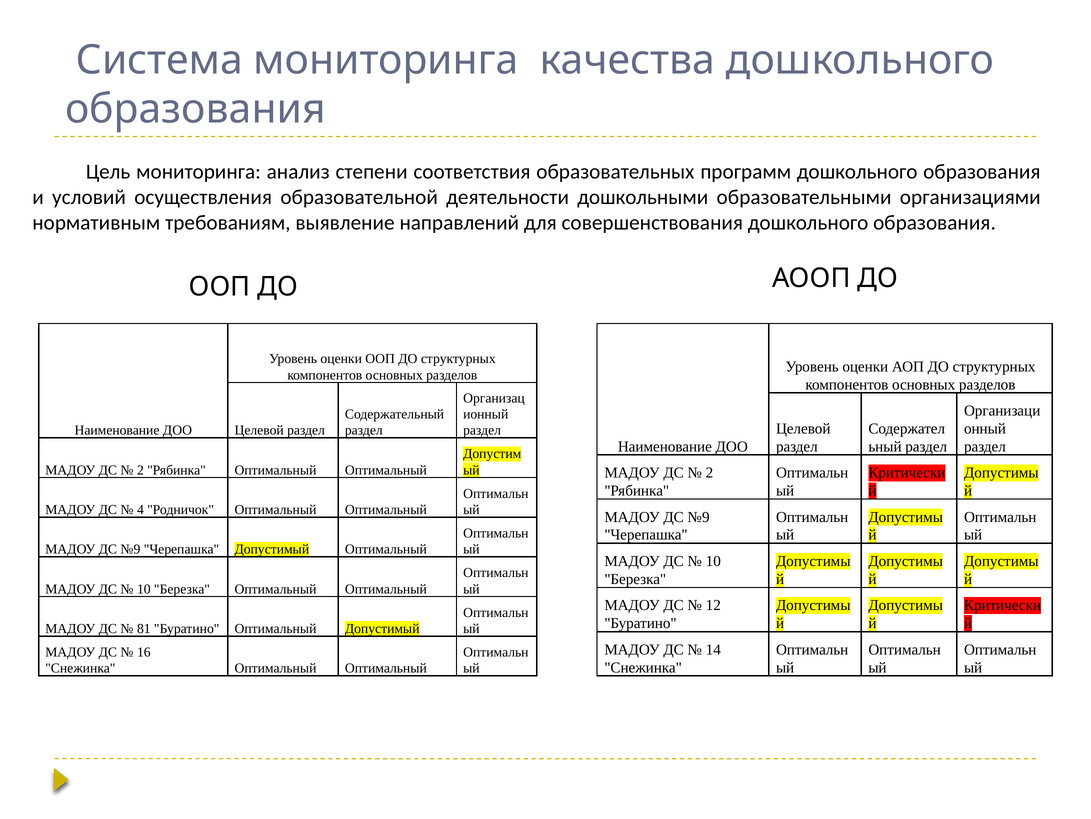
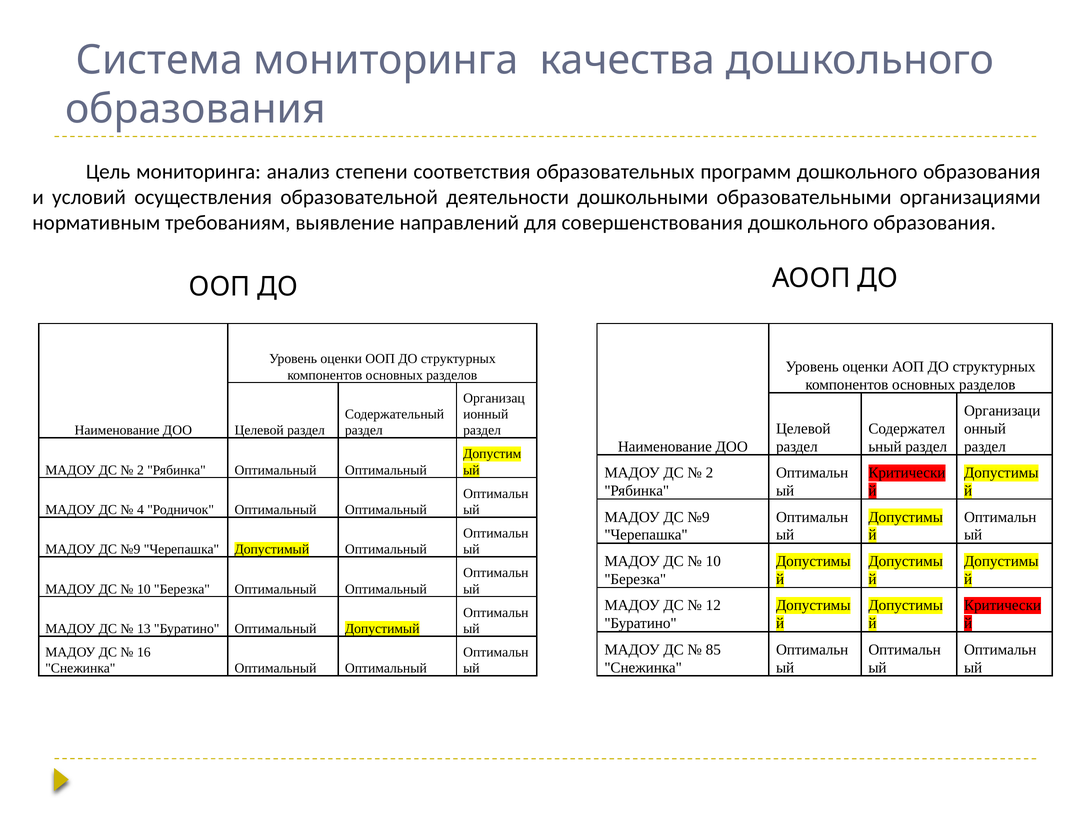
81: 81 -> 13 (144, 628)
14: 14 -> 85 (713, 649)
